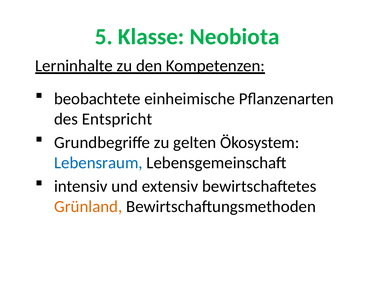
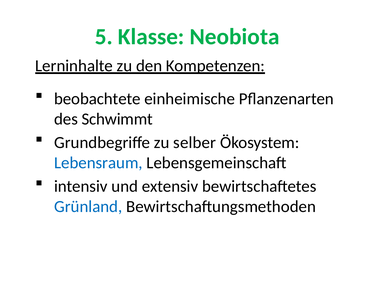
Entspricht: Entspricht -> Schwimmt (117, 119)
gelten: gelten -> selber (195, 143)
Grünland colour: orange -> blue (88, 207)
